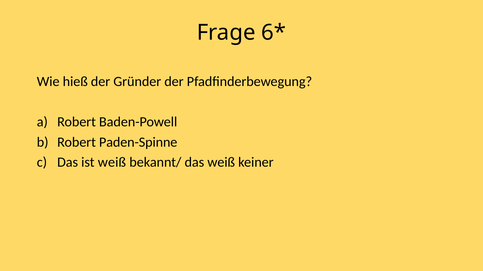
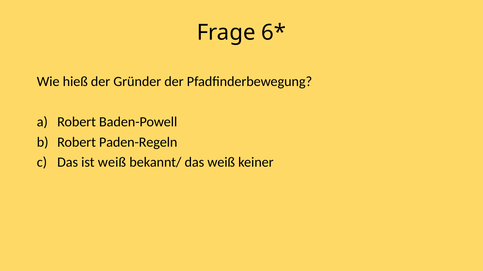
Paden-Spinne: Paden-Spinne -> Paden-Regeln (138, 142)
